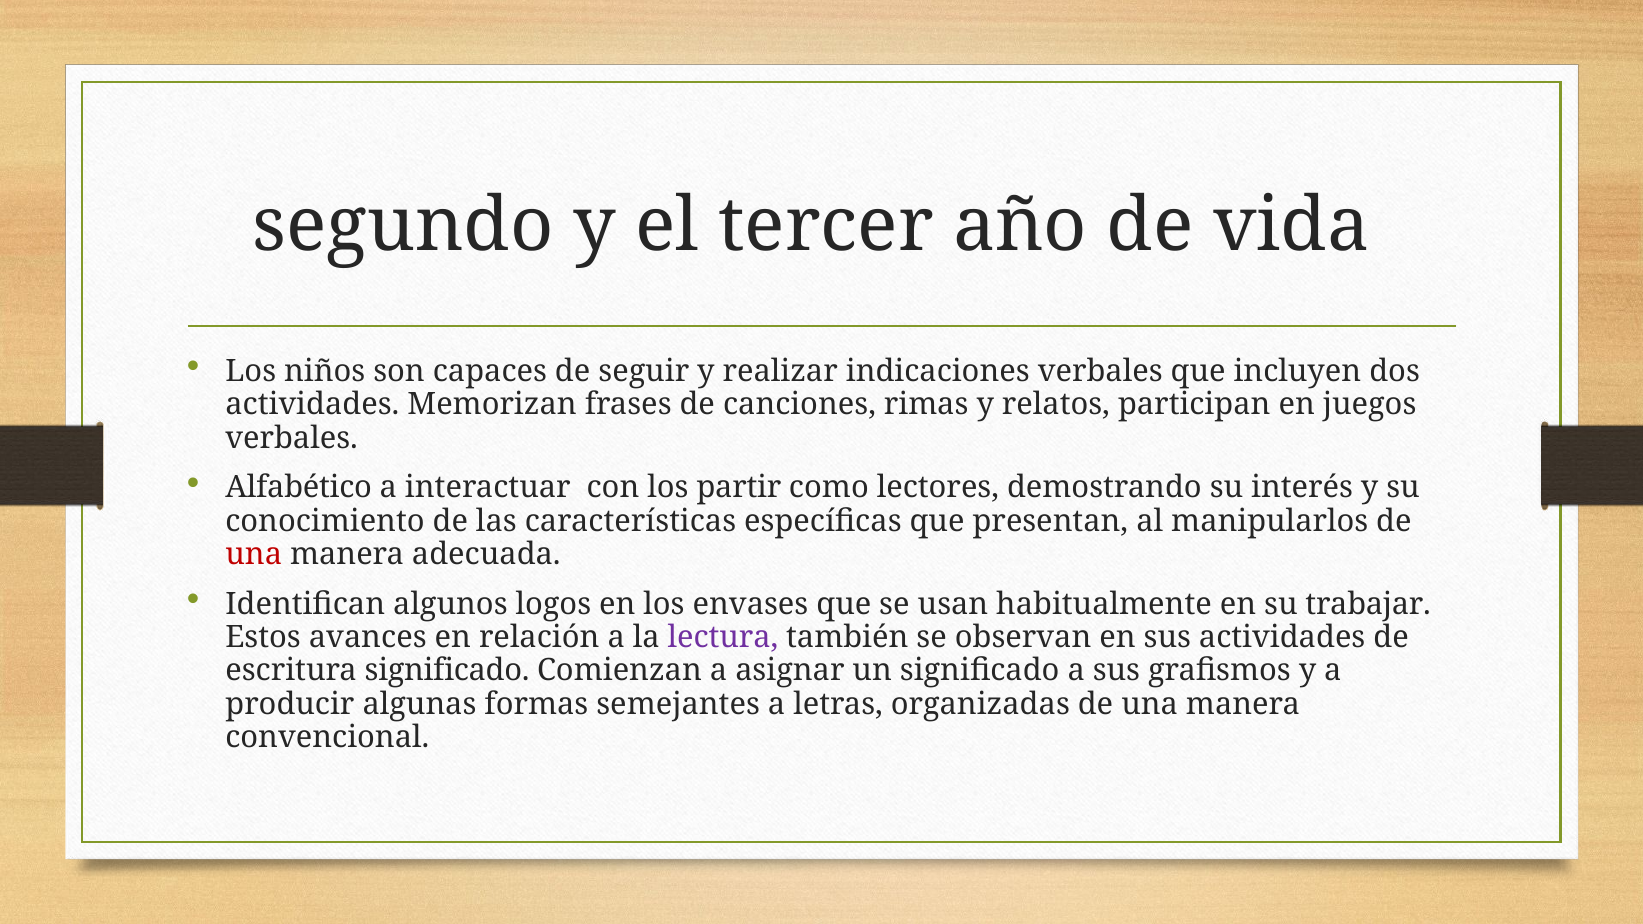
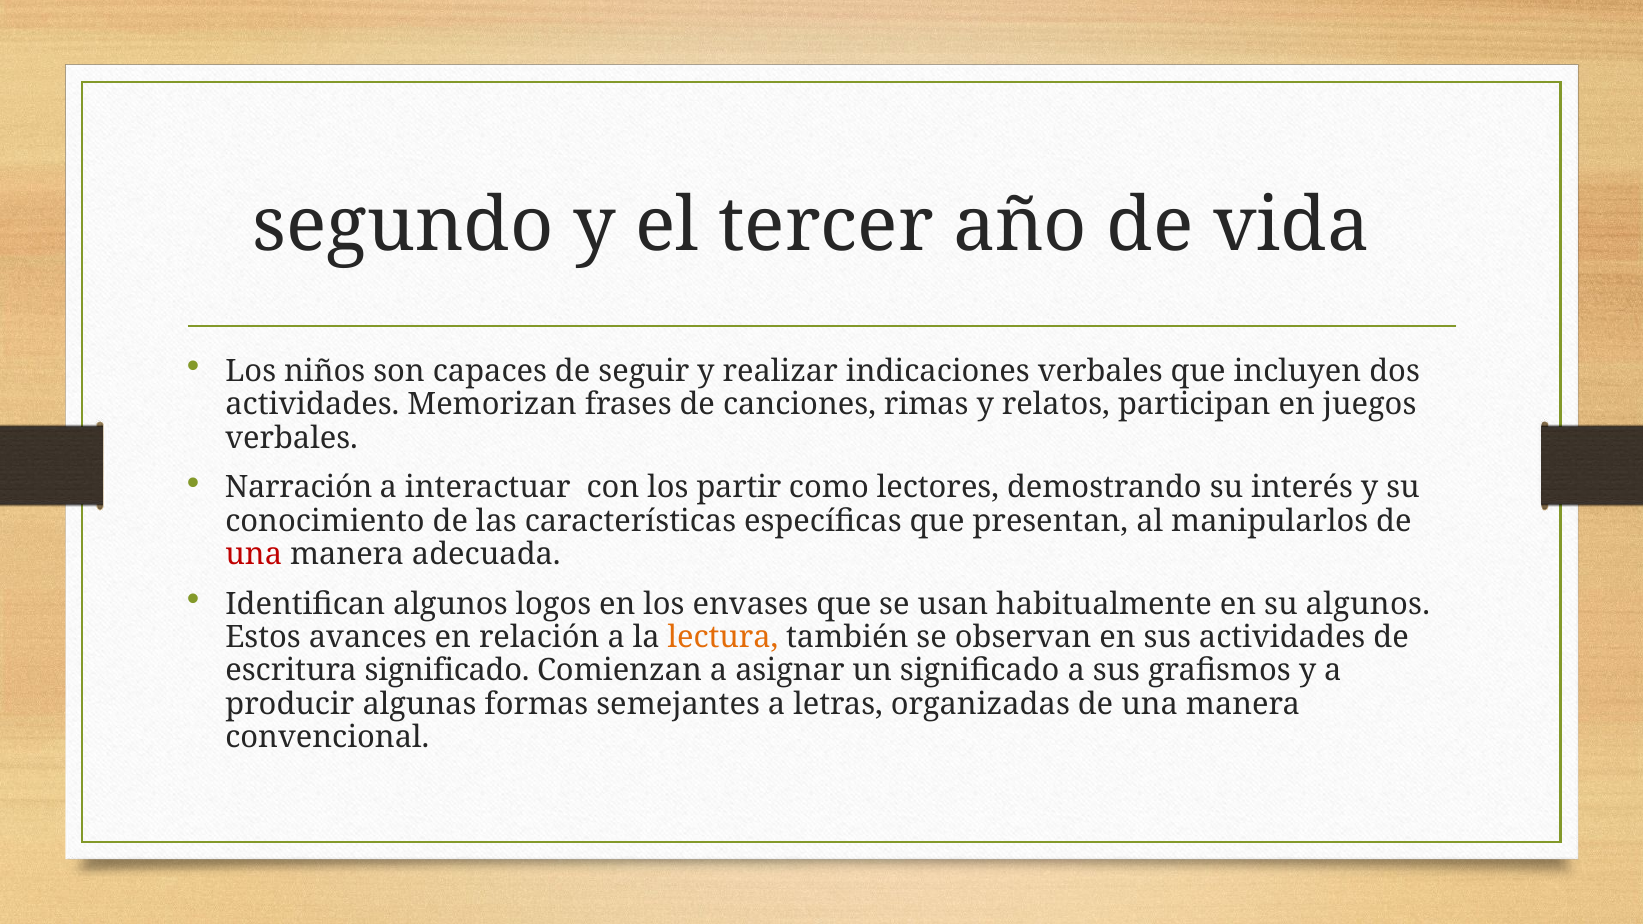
Alfabético: Alfabético -> Narración (299, 488)
su trabajar: trabajar -> algunos (1368, 604)
lectura colour: purple -> orange (723, 638)
